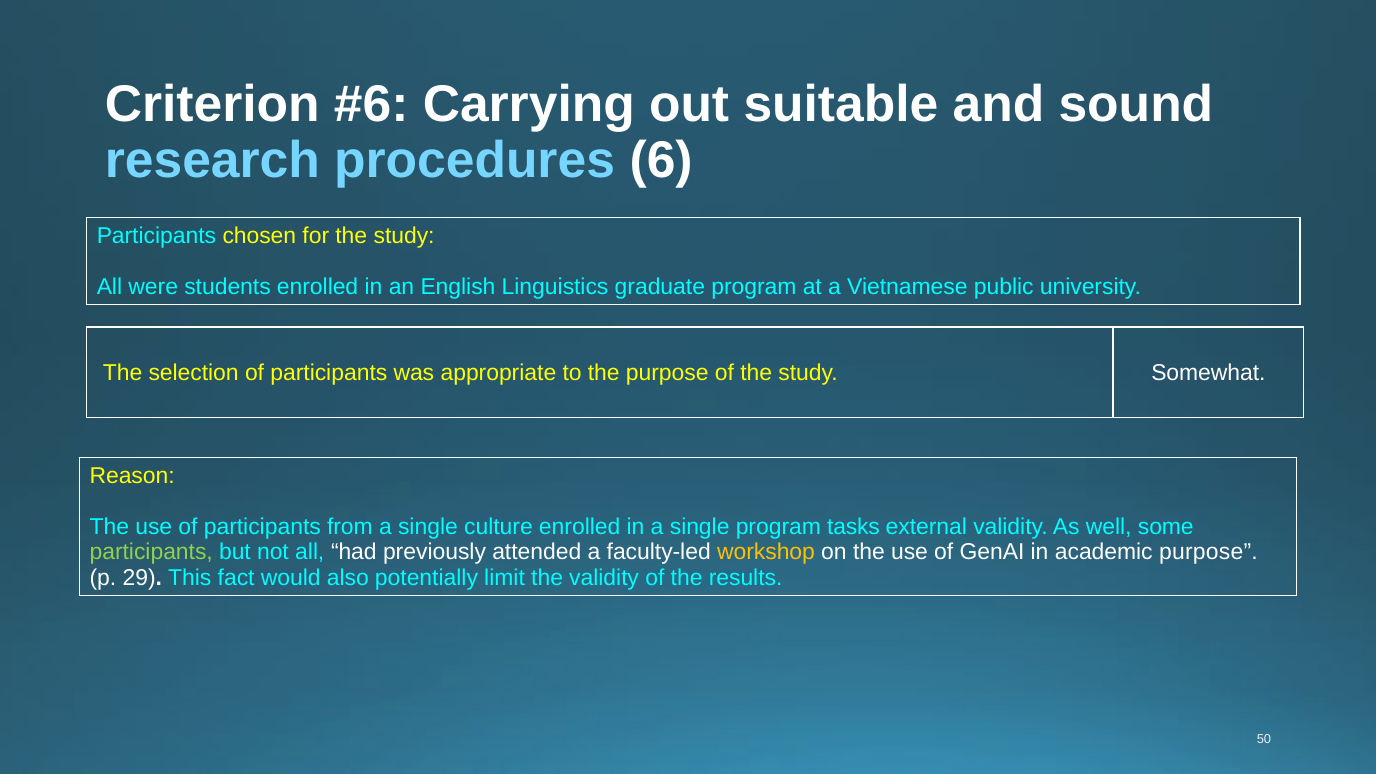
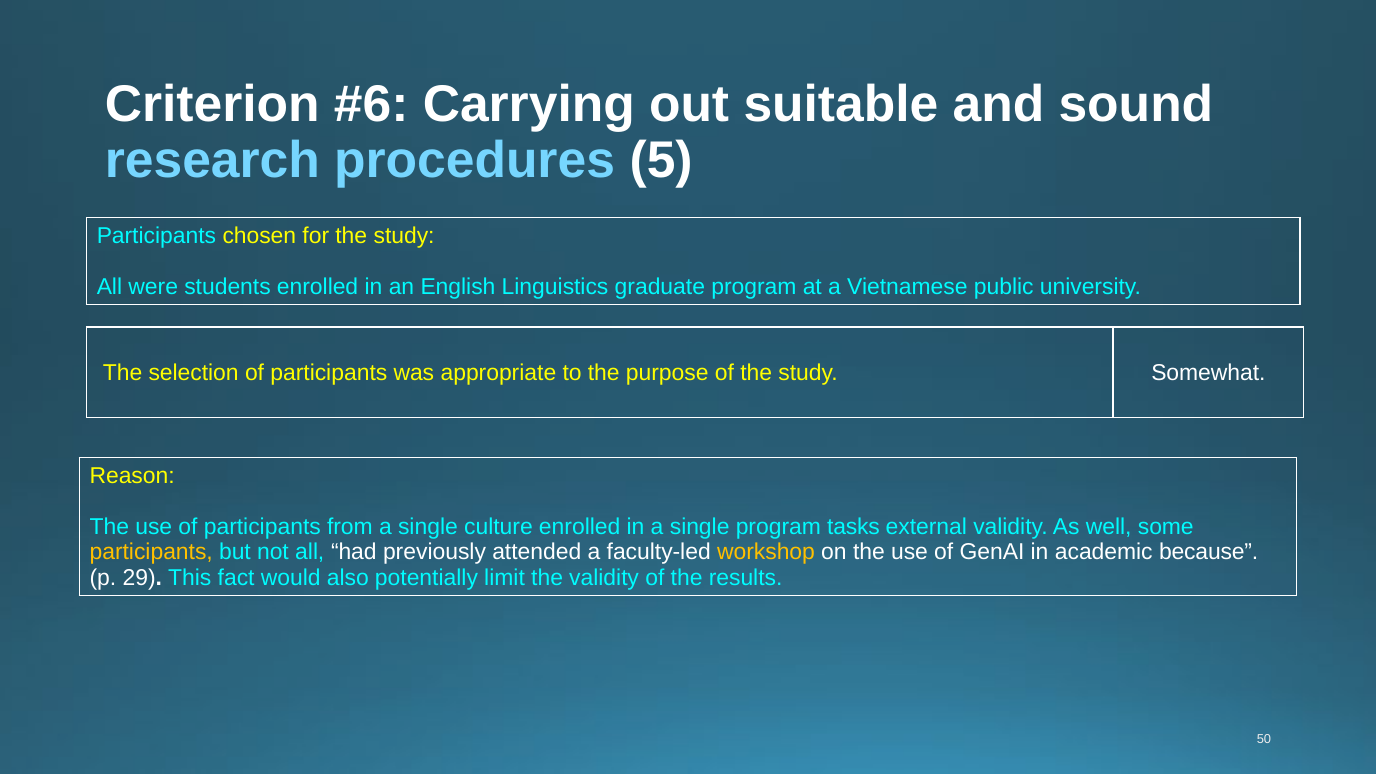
6: 6 -> 5 (661, 160)
participants colour: light green -> yellow (151, 552)
academic purpose: purpose -> because (1209, 552)
